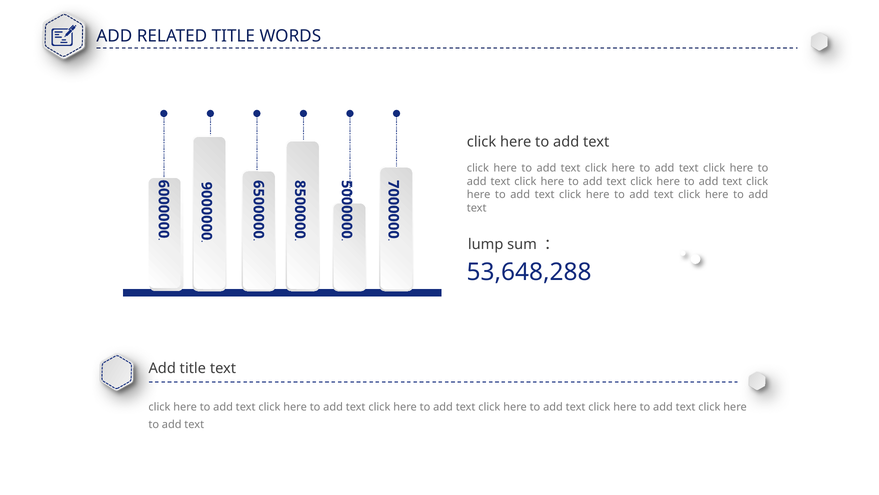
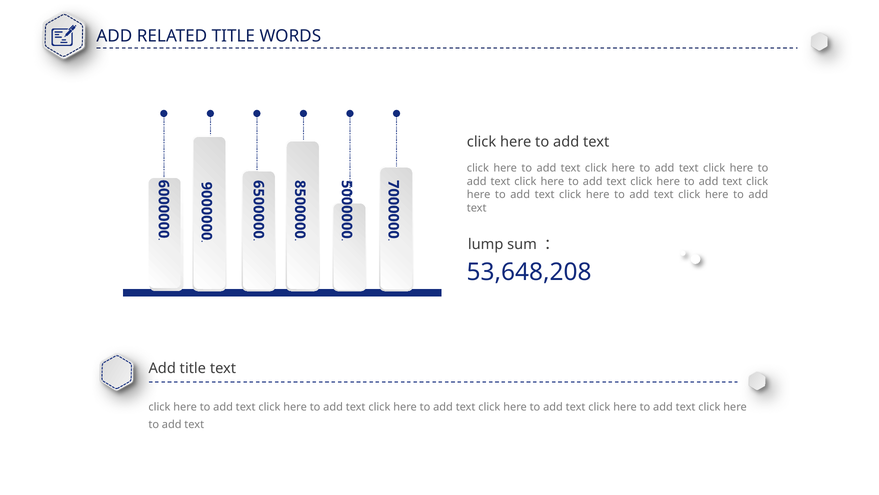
53,648,288: 53,648,288 -> 53,648,208 (529, 272)
